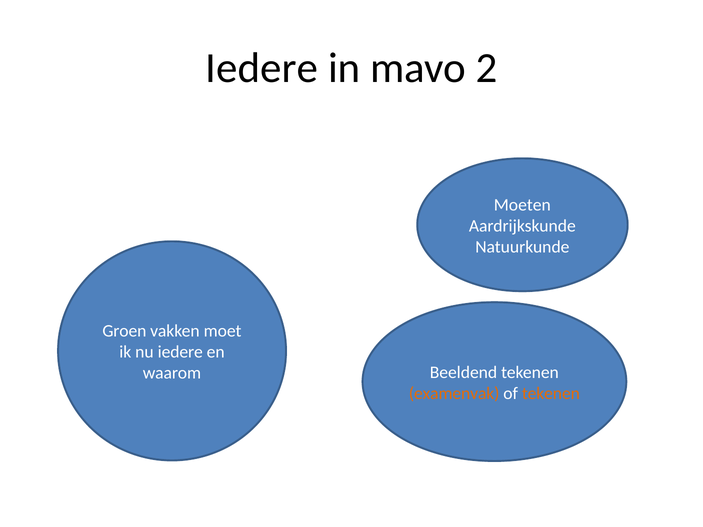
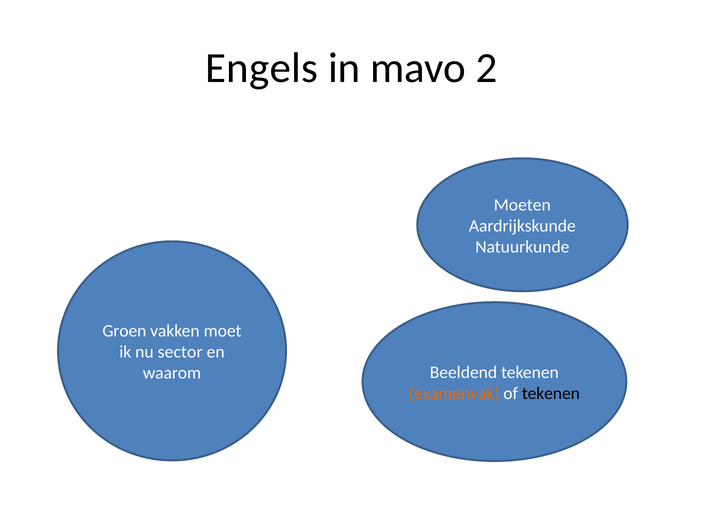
Iedere: Iedere -> Engels (262, 68)
nu iedere: iedere -> sector (180, 352)
tekenen colour: orange -> black (551, 394)
